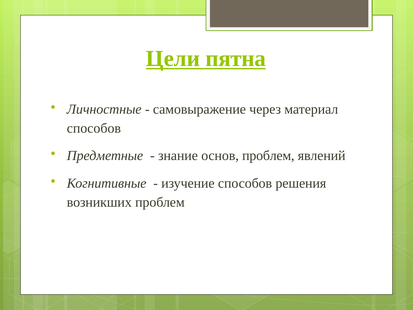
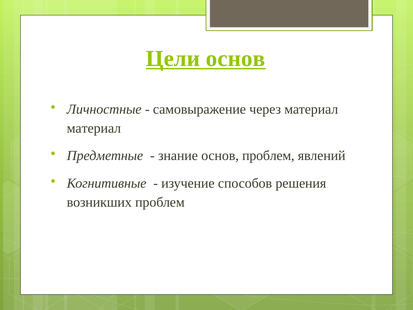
Цели пятна: пятна -> основ (235, 58)
способов: способов -> материал (94, 128)
